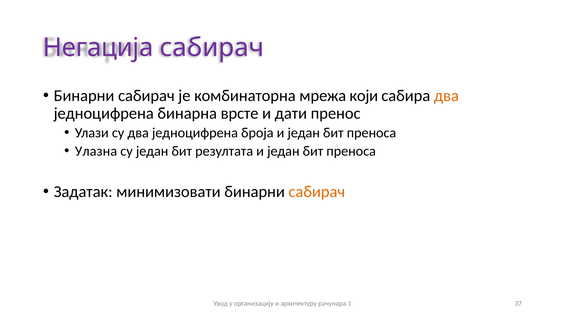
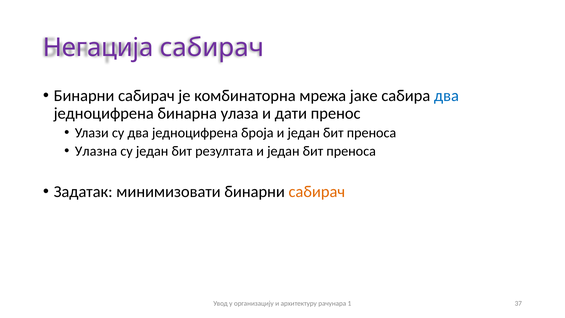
који: који -> јаке (364, 96)
два colour: orange -> blue (446, 96)
врсте: врсте -> улаза (240, 113)
